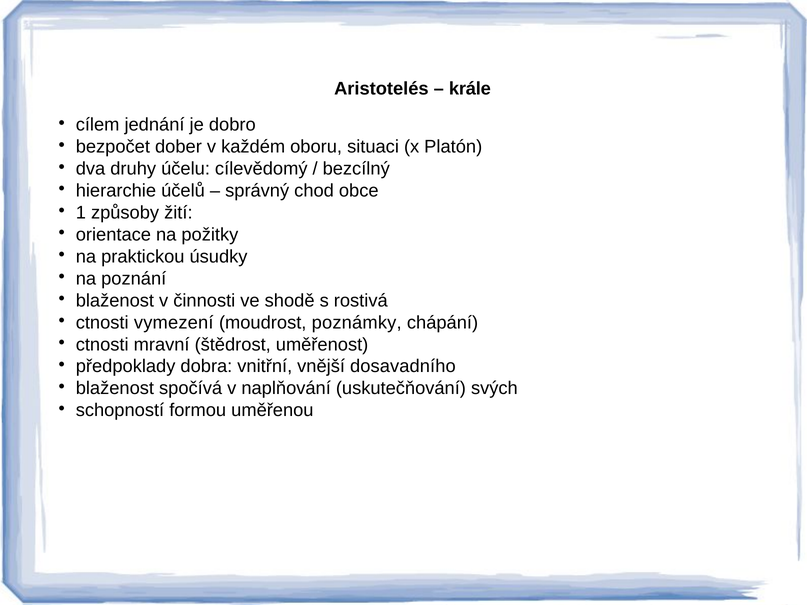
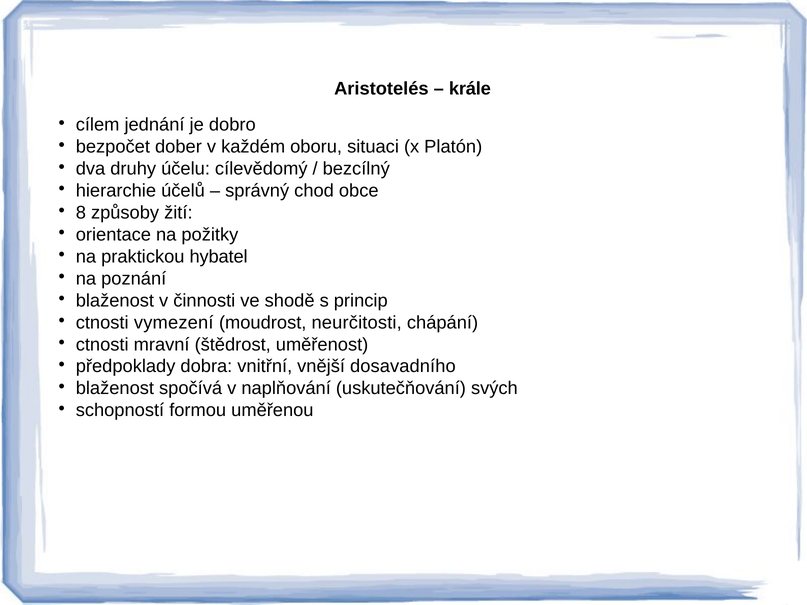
1: 1 -> 8 (81, 213)
úsudky: úsudky -> hybatel (219, 257)
rostivá: rostivá -> princip (361, 301)
poznámky: poznámky -> neurčitosti (357, 323)
